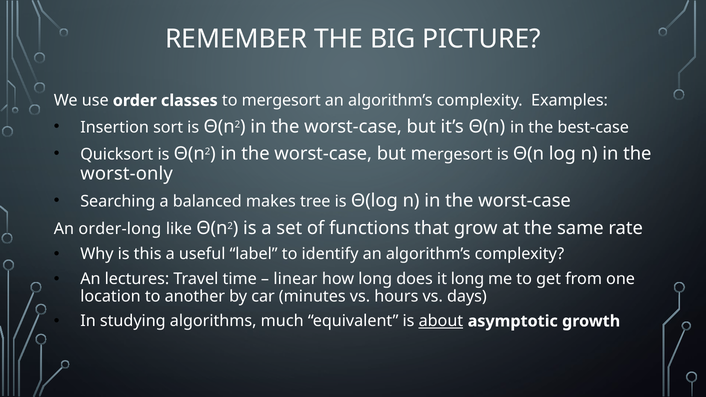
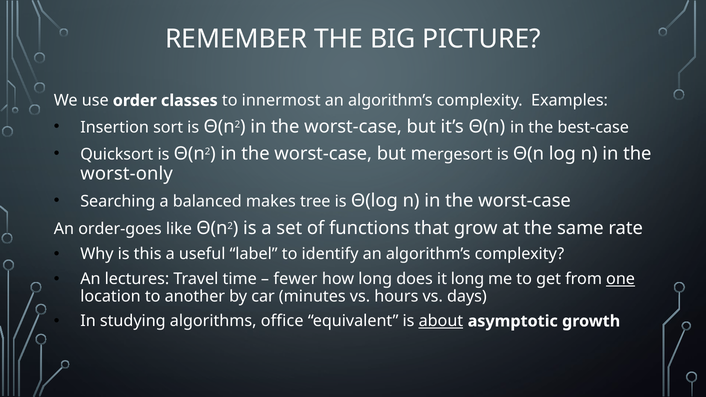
to mergesort: mergesort -> innermost (281, 101)
order-long: order-long -> order-goes (120, 229)
linear: linear -> fewer (295, 279)
one underline: none -> present (621, 279)
much: much -> office (282, 321)
